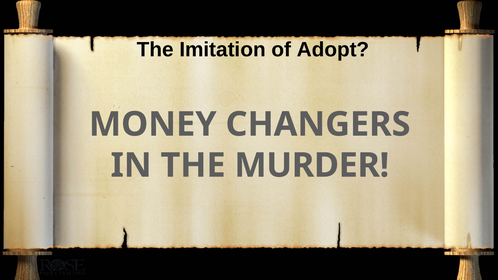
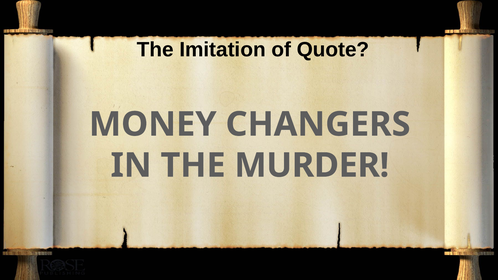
Adopt: Adopt -> Quote (333, 50)
